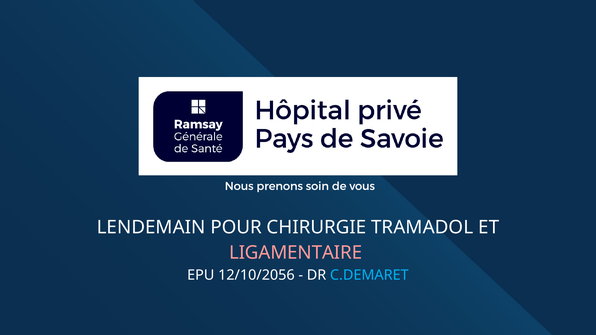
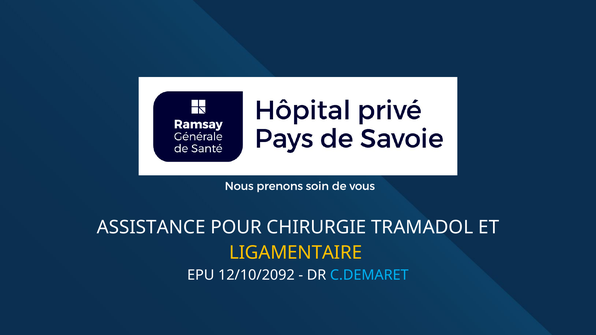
LENDEMAIN: LENDEMAIN -> ASSISTANCE (151, 227)
LIGAMENTAIRE colour: pink -> yellow (296, 253)
12/10/2056: 12/10/2056 -> 12/10/2092 (256, 275)
